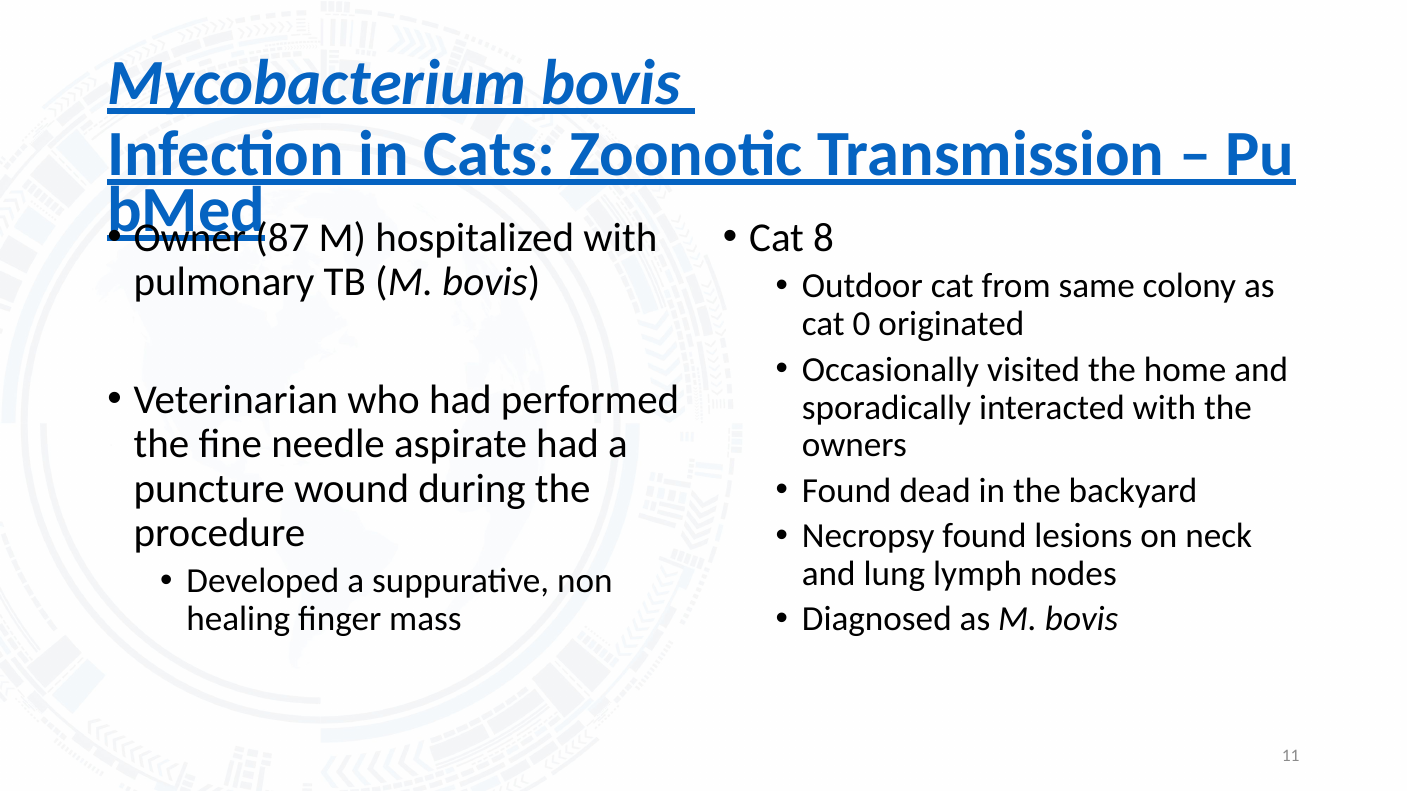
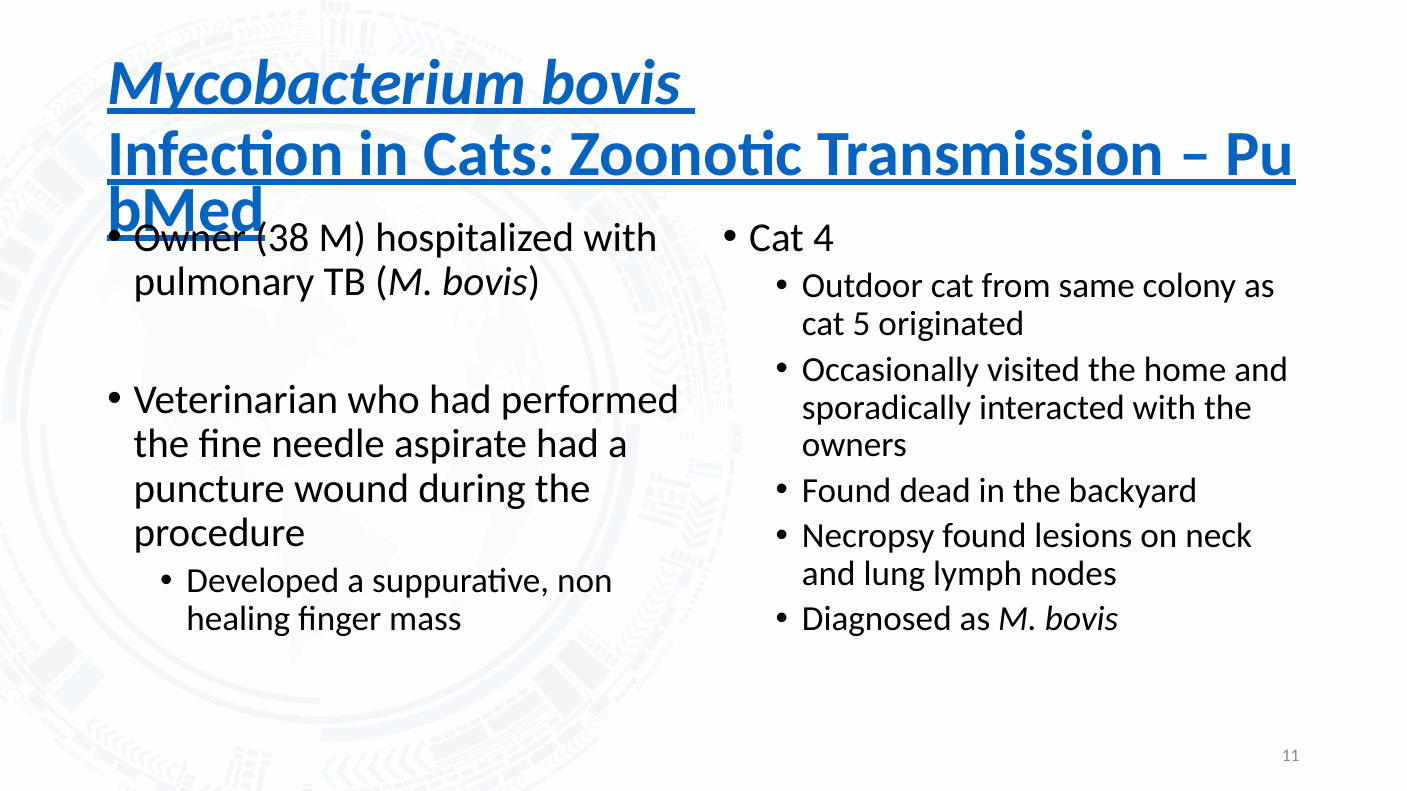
87: 87 -> 38 (282, 238)
8: 8 -> 4 (824, 238)
0: 0 -> 5 (862, 324)
